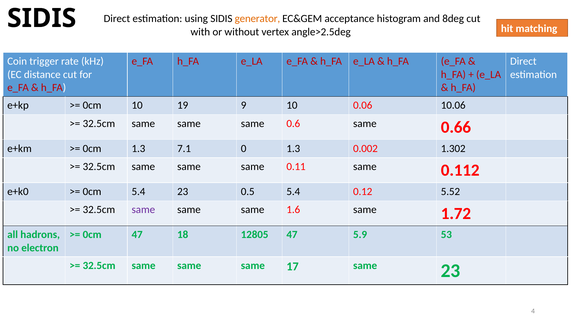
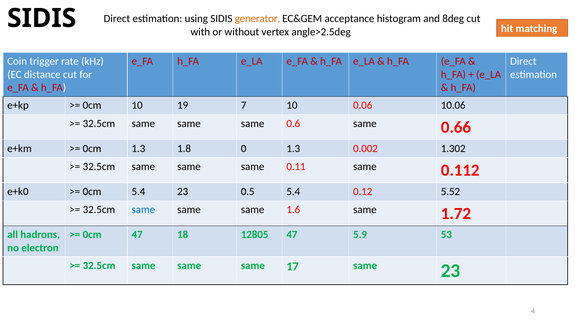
9: 9 -> 7 (244, 105)
7.1: 7.1 -> 1.8 (184, 148)
same colour: purple -> blue (143, 210)
